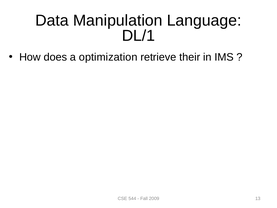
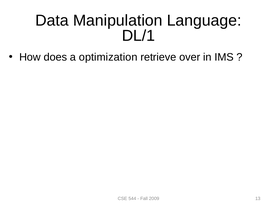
their: their -> over (190, 57)
